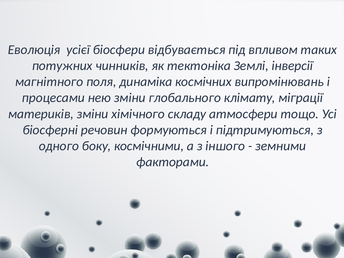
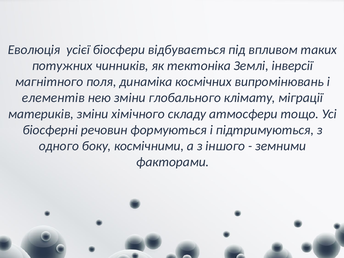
процесами: процесами -> елементів (53, 98)
